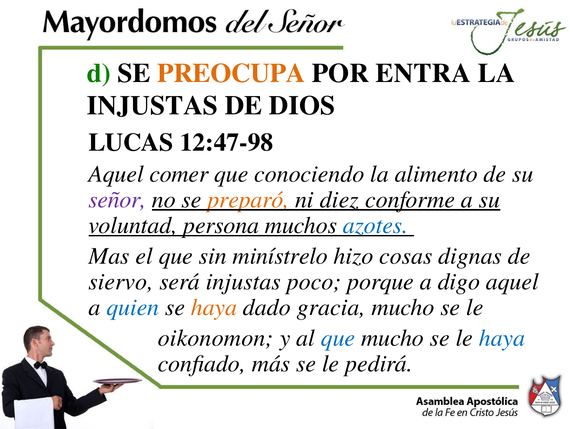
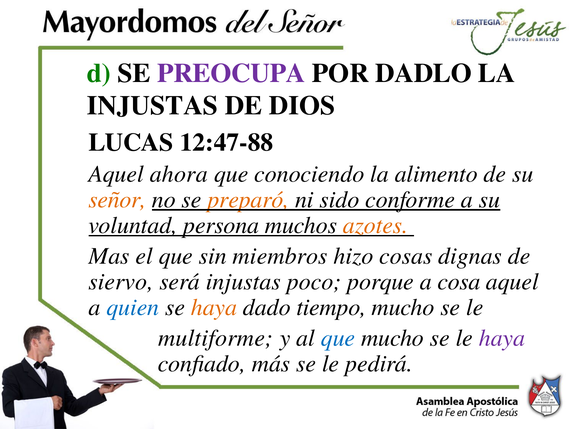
PREOCUPA colour: orange -> purple (231, 73)
ENTRA: ENTRA -> DADLO (424, 73)
12:47-98: 12:47-98 -> 12:47-88 (226, 143)
comer: comer -> ahora (179, 174)
señor colour: purple -> orange (117, 200)
diez: diez -> sido (339, 200)
azotes colour: blue -> orange (375, 226)
minístrelo: minístrelo -> miembros (280, 256)
digo: digo -> cosa (459, 282)
gracia: gracia -> tiempo (331, 308)
oikonomon: oikonomon -> multiforme (216, 338)
haya colour: blue -> purple (502, 338)
